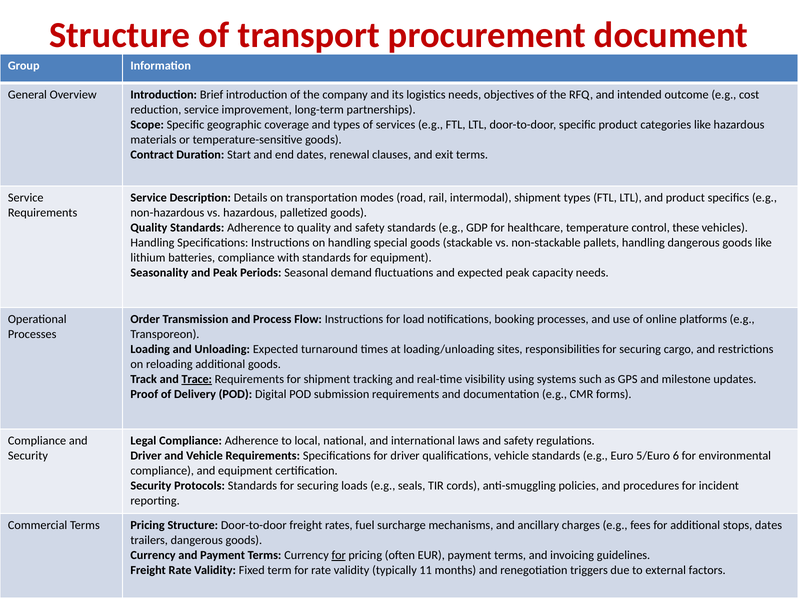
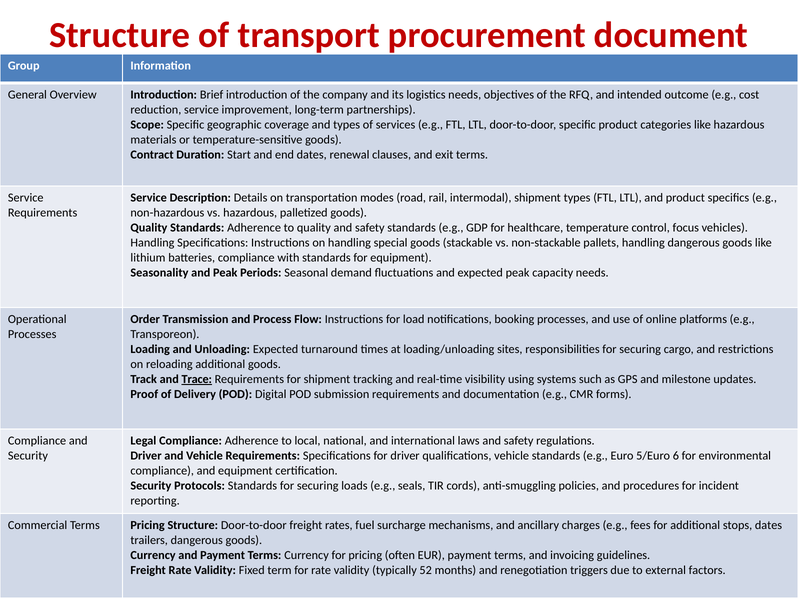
these: these -> focus (686, 227)
for underline: present -> none (339, 555)
11: 11 -> 52 (426, 570)
